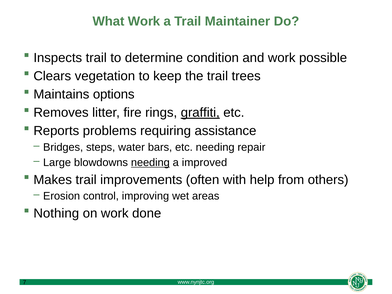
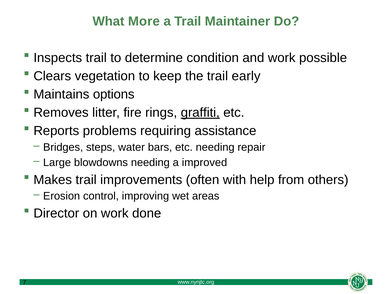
What Work: Work -> More (144, 21)
trees: trees -> early (246, 76)
needing underline: present -> none (150, 163)
Nothing: Nothing -> Director (56, 213)
